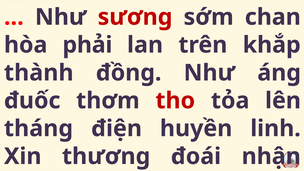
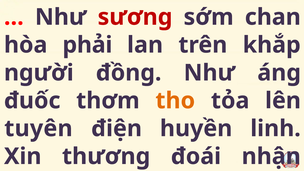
thành: thành -> người (39, 73)
tho colour: red -> orange (175, 101)
tháng: tháng -> tuyên (38, 129)
